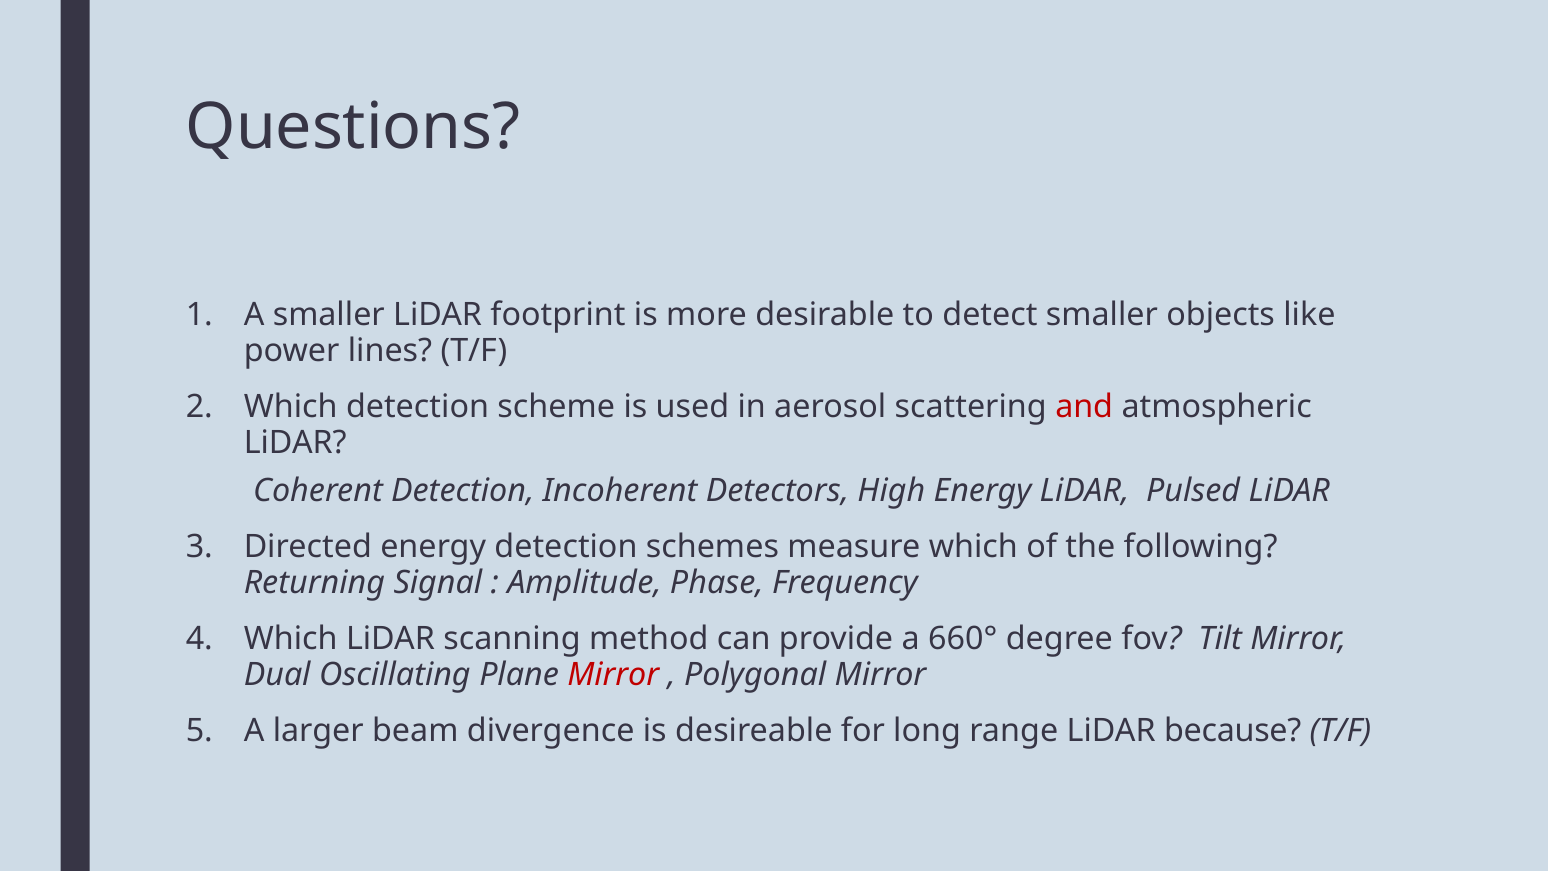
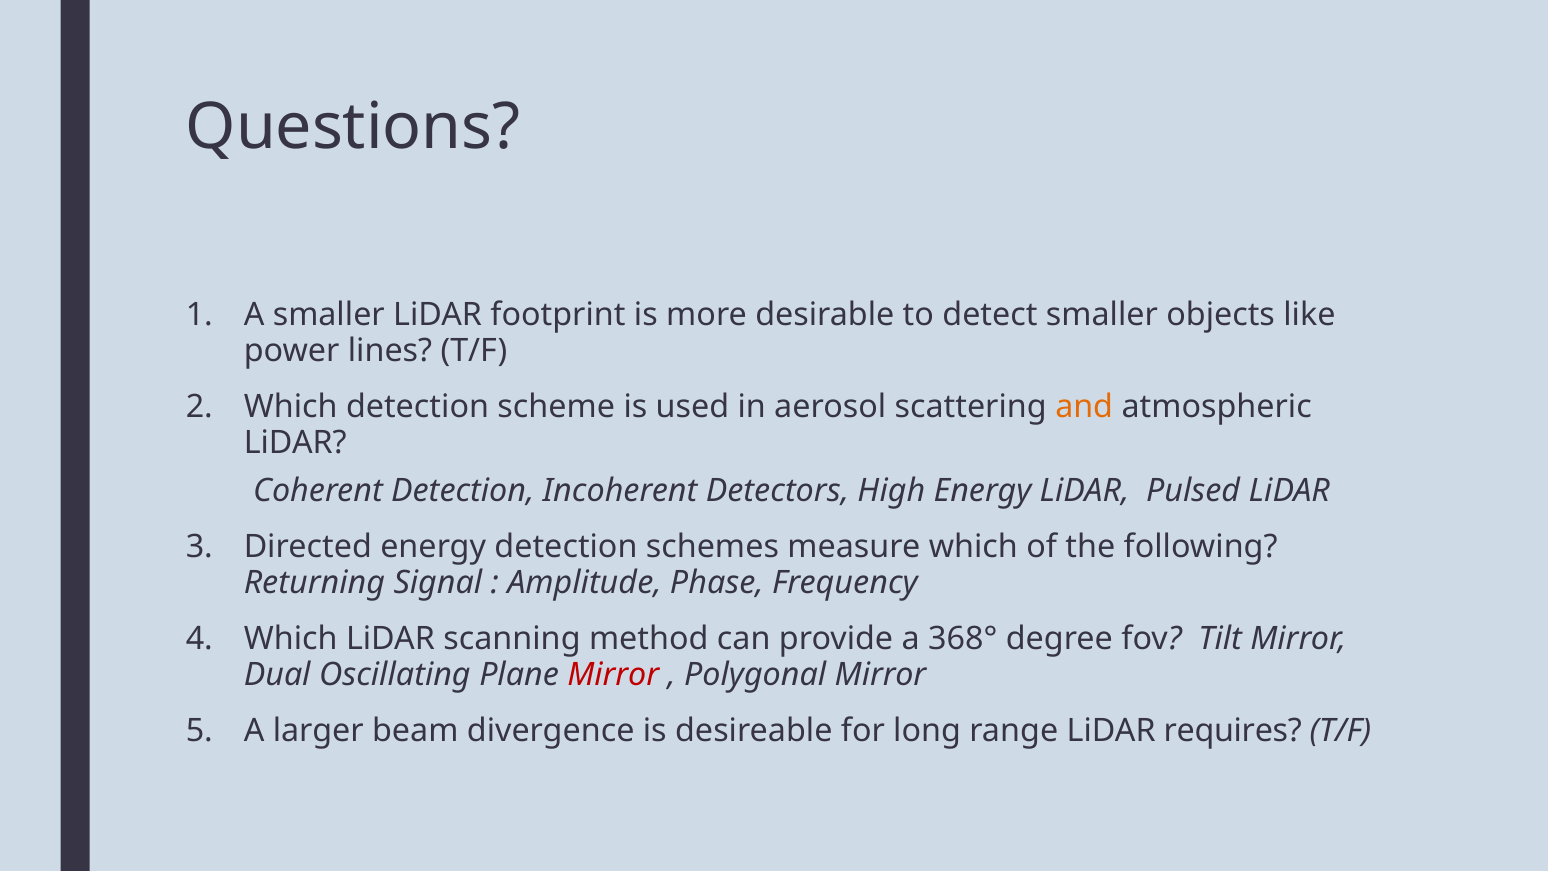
and colour: red -> orange (1084, 407)
660°: 660° -> 368° (963, 639)
because: because -> requires (1233, 731)
